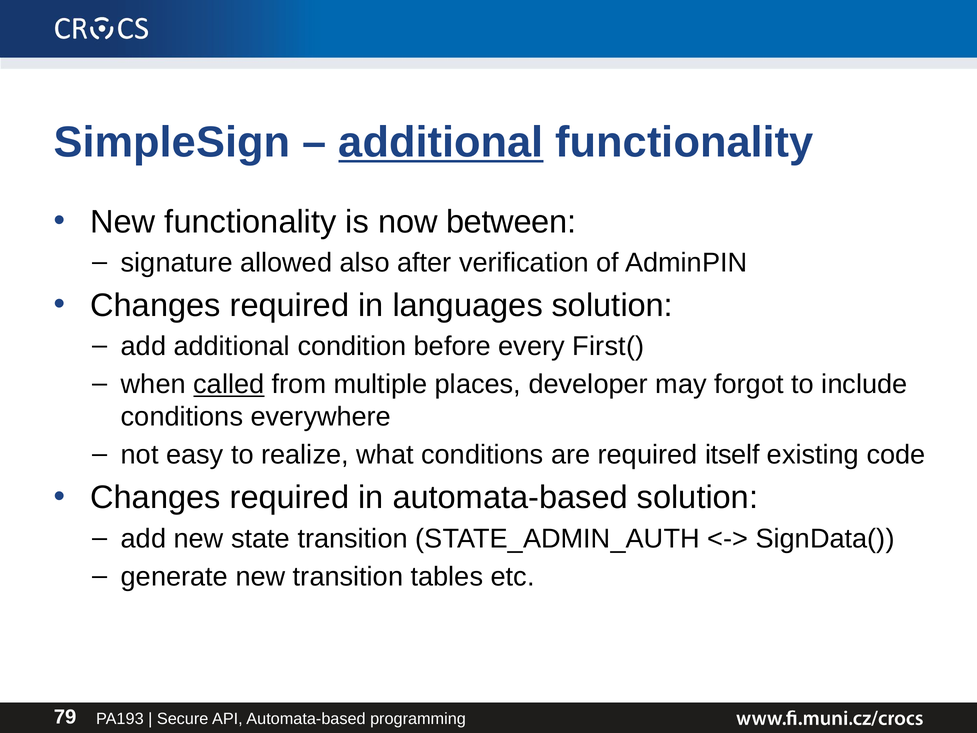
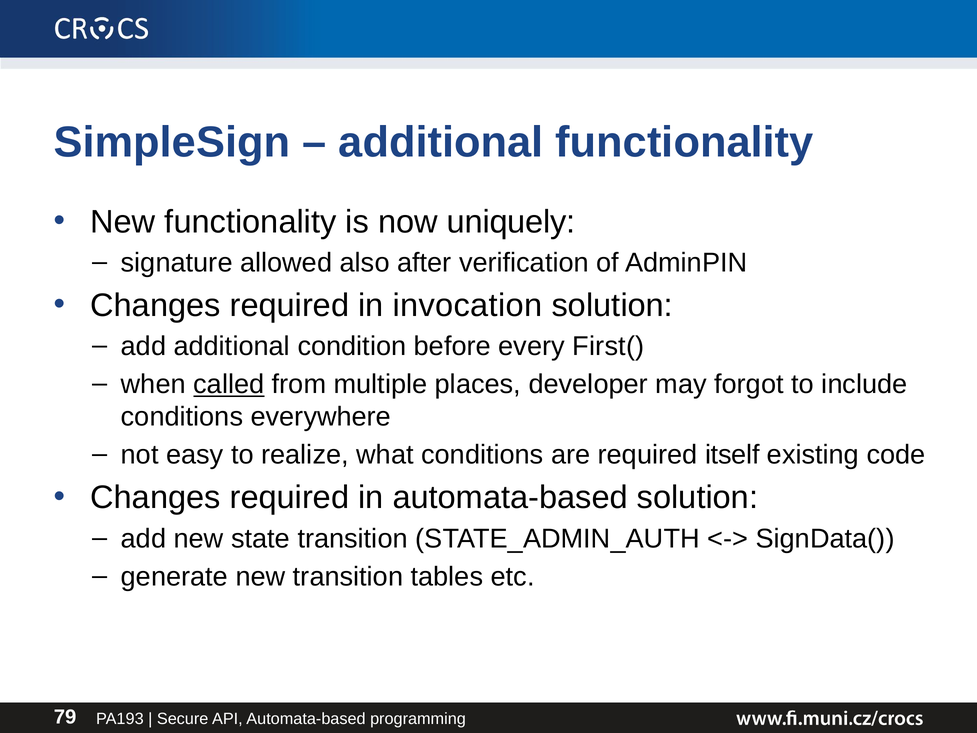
additional underline: present -> none (441, 142)
between: between -> uniquely (511, 222)
languages: languages -> invocation (467, 305)
